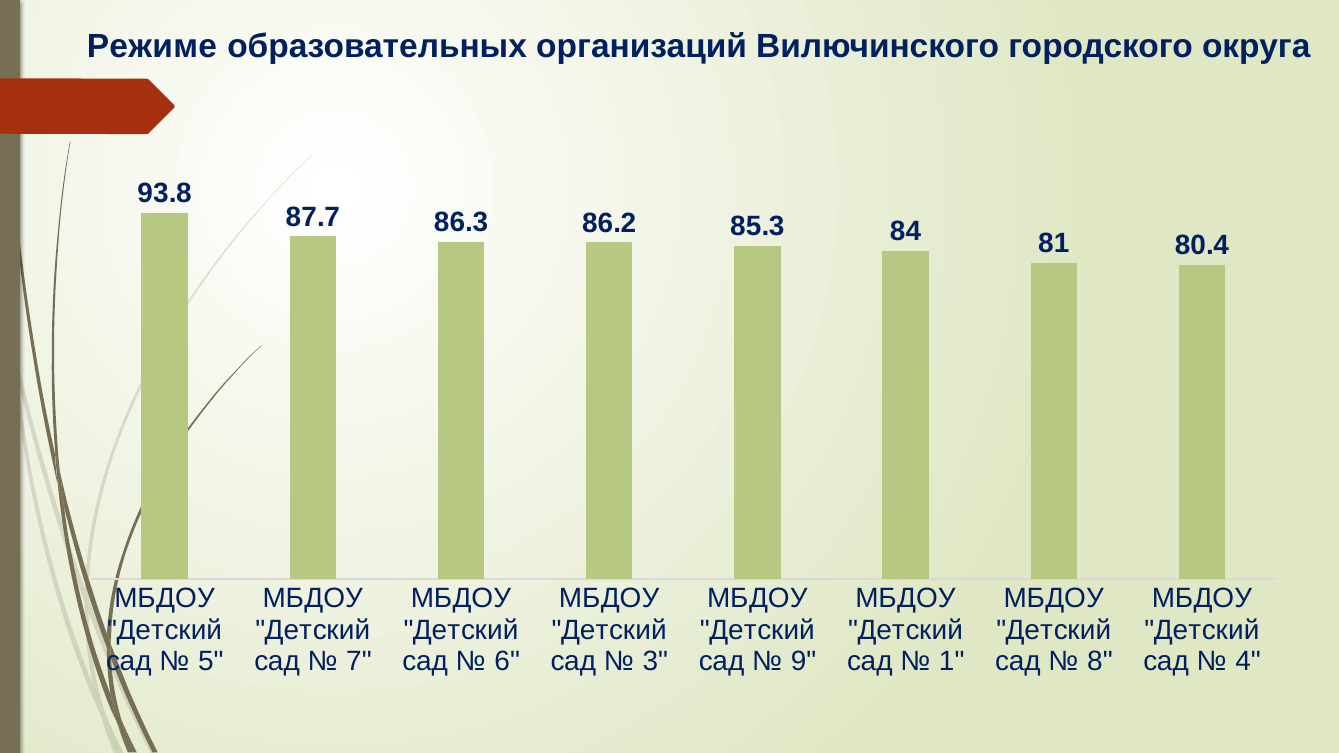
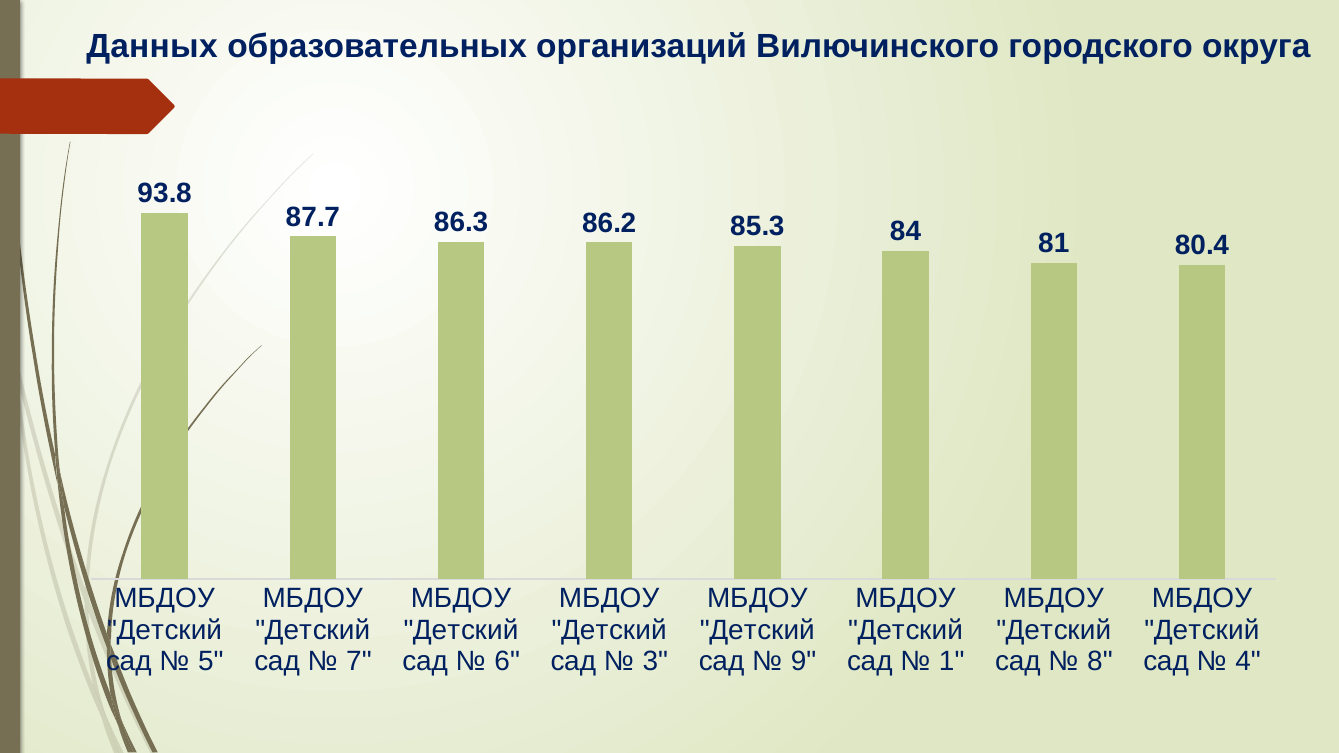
Режиме: Режиме -> Данных (152, 47)
